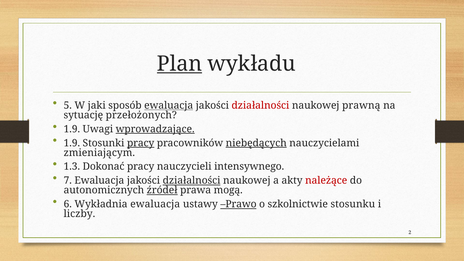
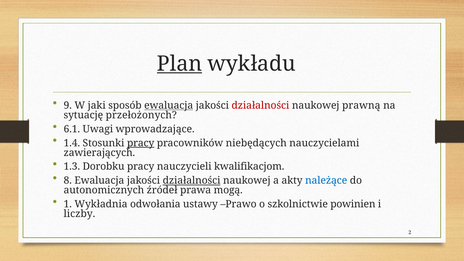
5: 5 -> 9 (68, 105)
1.9: 1.9 -> 6.1 (72, 129)
wprowadzające underline: present -> none (155, 129)
1.9: 1.9 -> 1.4 (72, 143)
niebędących underline: present -> none (256, 143)
zmieniającym: zmieniającym -> zawierających (99, 153)
Dokonać: Dokonać -> Dorobku (104, 167)
intensywnego: intensywnego -> kwalifikacjom (249, 167)
7: 7 -> 8 (68, 181)
należące colour: red -> blue (326, 181)
źródeł underline: present -> none (162, 190)
6: 6 -> 1 (68, 204)
Wykładnia ewaluacja: ewaluacja -> odwołania (155, 204)
Prawo underline: present -> none (238, 204)
stosunku: stosunku -> powinien (353, 204)
